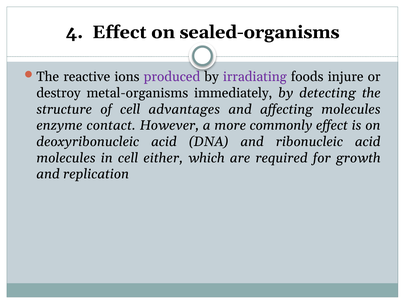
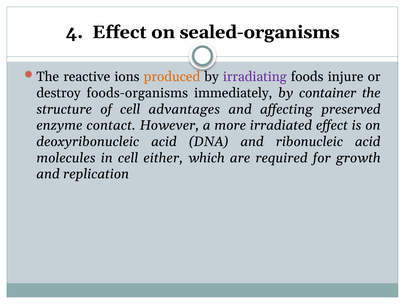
produced colour: purple -> orange (172, 77)
metal-organisms: metal-organisms -> foods-organisms (137, 93)
detecting: detecting -> container (328, 93)
affecting molecules: molecules -> preserved (351, 109)
commonly: commonly -> irradiated (281, 125)
